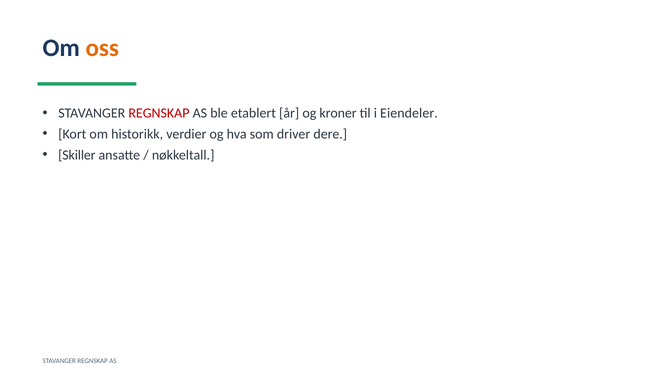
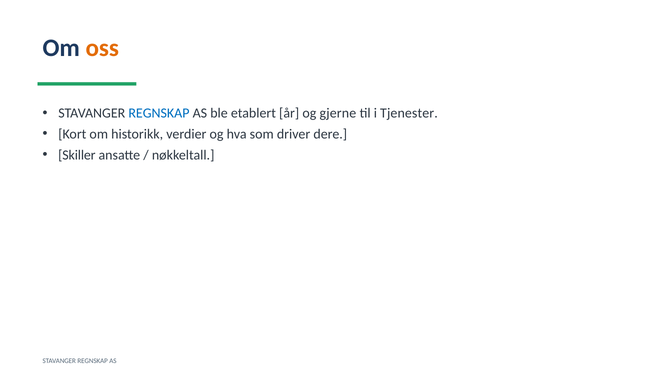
REGNSKAP colour: red -> blue (159, 113)
kroner: kroner -> gjerne (338, 113)
Eiendeler: Eiendeler -> Tjenester (409, 113)
